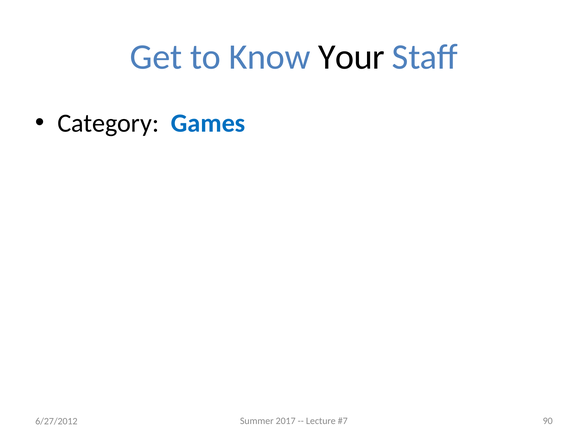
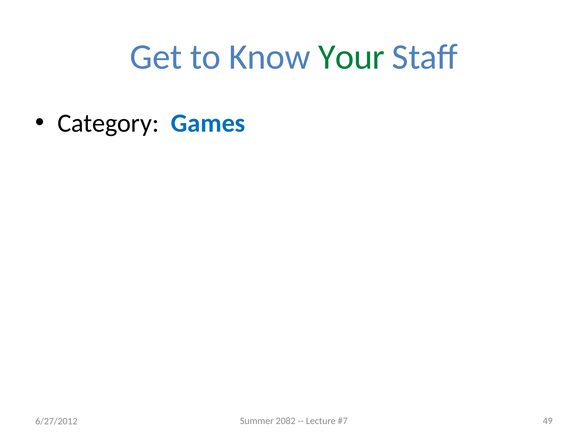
Your colour: black -> green (351, 57)
2017: 2017 -> 2082 (286, 421)
90: 90 -> 49 (548, 421)
